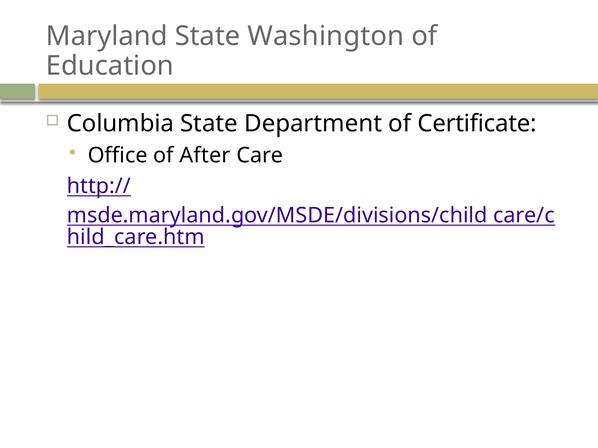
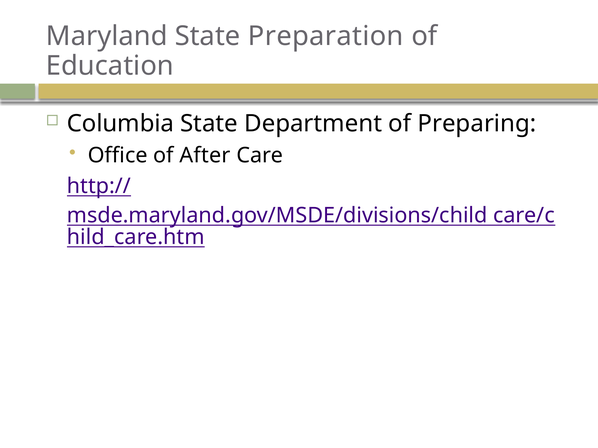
Washington: Washington -> Preparation (326, 36)
Certificate: Certificate -> Preparing (477, 124)
